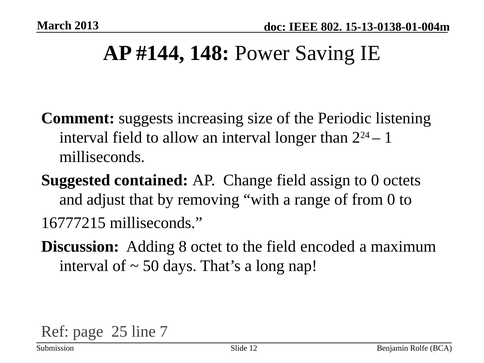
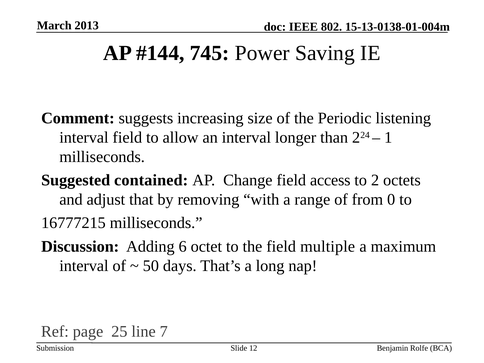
148: 148 -> 745 (210, 53)
assign: assign -> access (330, 180)
to 0: 0 -> 2 (375, 180)
8: 8 -> 6 (183, 246)
encoded: encoded -> multiple (328, 246)
